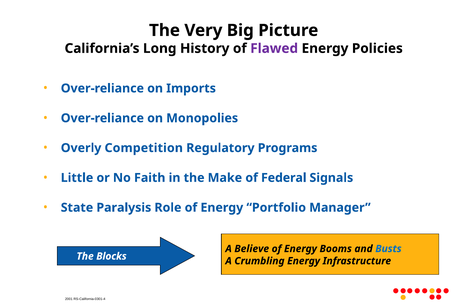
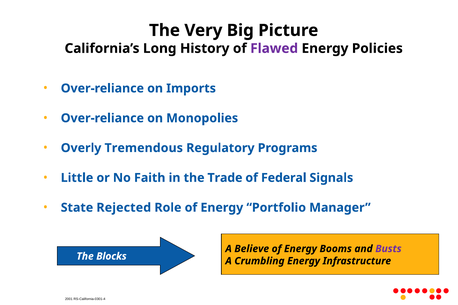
Competition: Competition -> Tremendous (144, 148)
Make: Make -> Trade (225, 178)
Paralysis: Paralysis -> Rejected (124, 208)
Busts colour: blue -> purple (388, 249)
